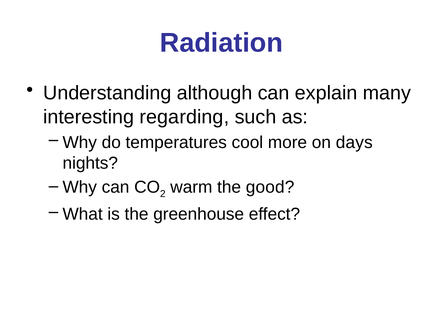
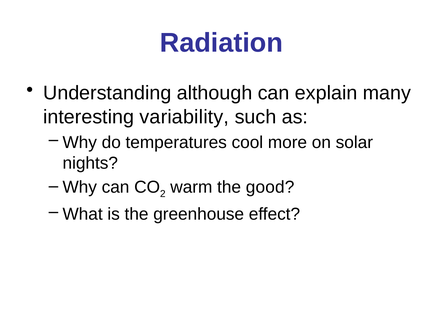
regarding: regarding -> variability (184, 117)
days: days -> solar (354, 142)
